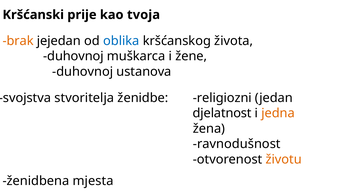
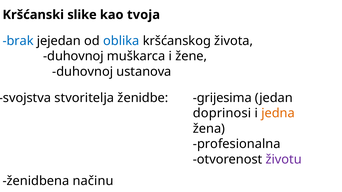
prije: prije -> slike (82, 15)
brak colour: orange -> blue (18, 41)
religiozni: religiozni -> grijesima (222, 98)
djelatnost: djelatnost -> doprinosi (222, 113)
ravnodušnost: ravnodušnost -> profesionalna (237, 144)
životu colour: orange -> purple (284, 160)
mjesta: mjesta -> načinu (93, 181)
